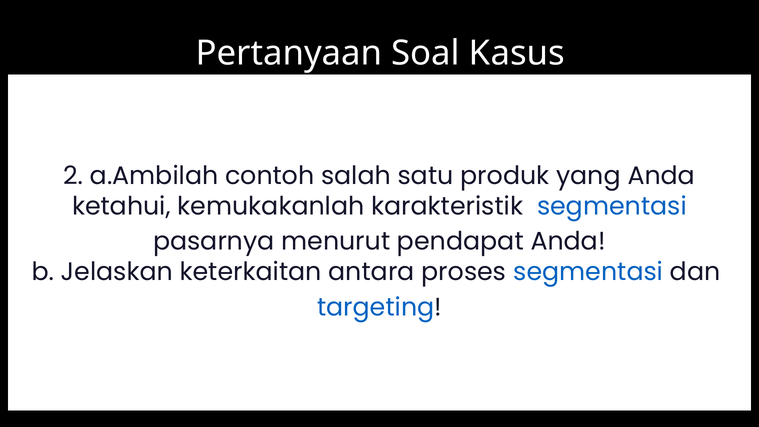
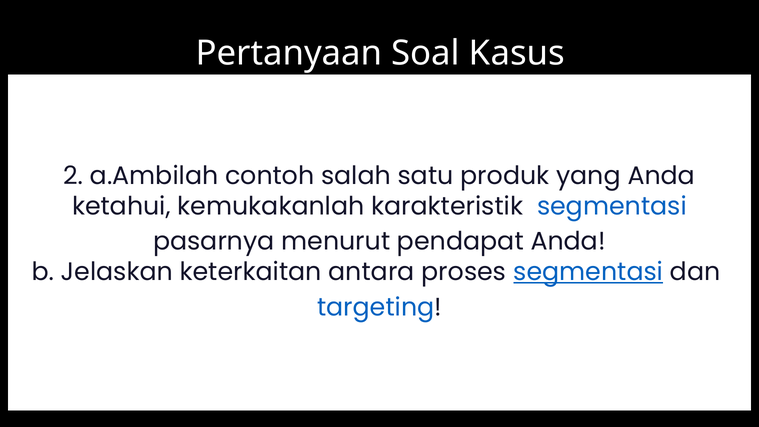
segmentasi underline: none -> present (588, 272)
